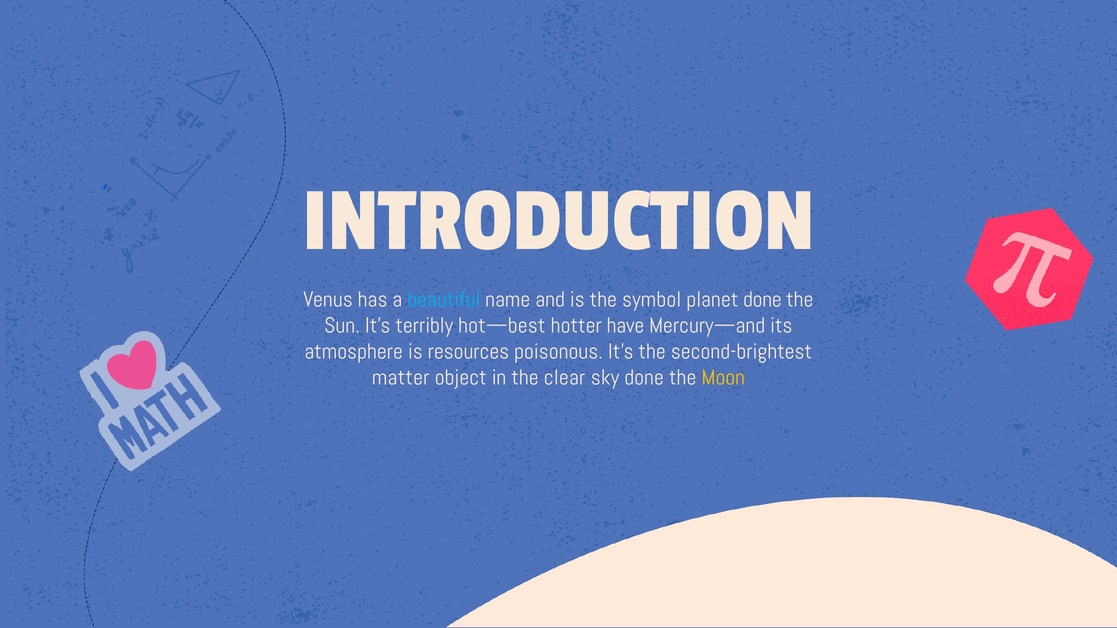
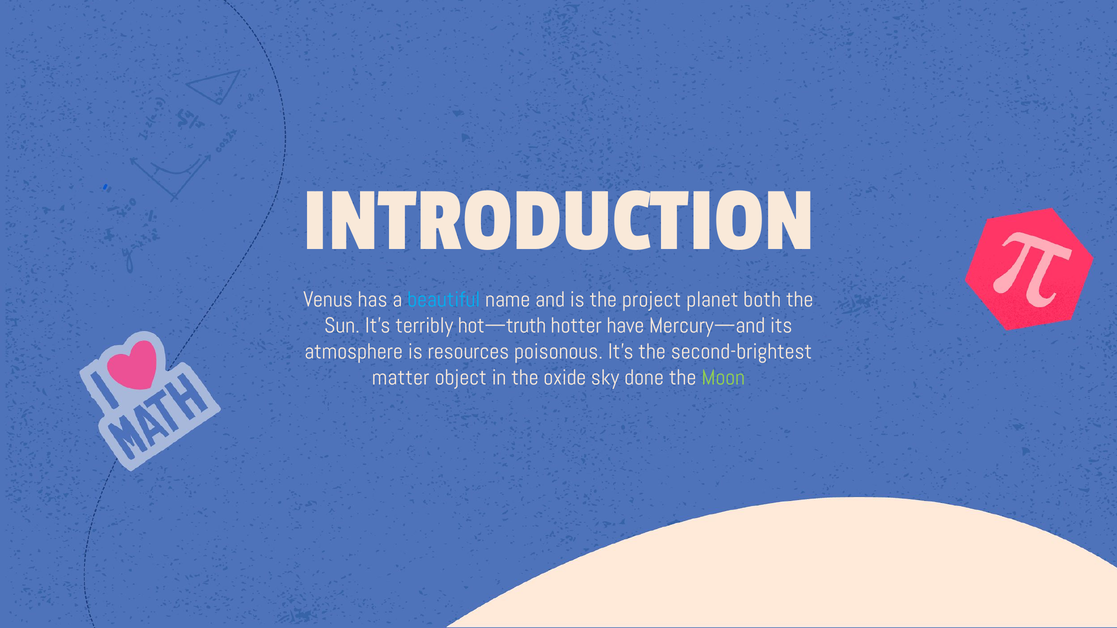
symbol: symbol -> project (652, 300)
planet done: done -> both (762, 300)
hot—best: hot—best -> hot—truth (502, 326)
clear: clear -> oxide (565, 378)
Moon colour: yellow -> light green (723, 378)
